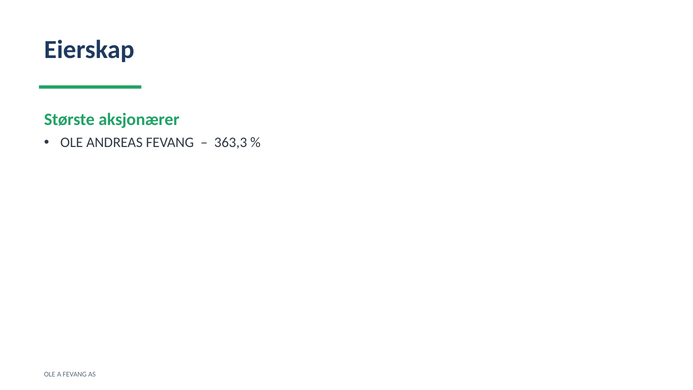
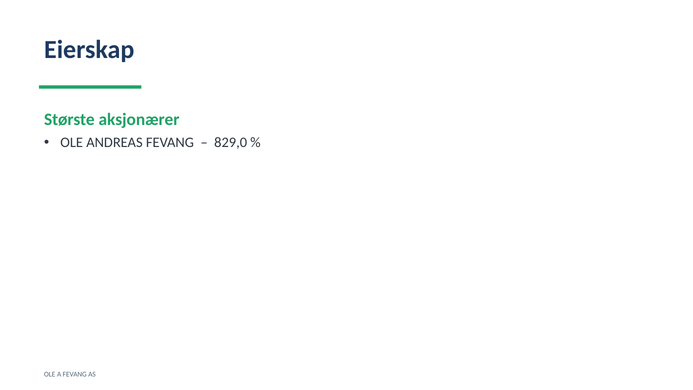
363,3: 363,3 -> 829,0 (231, 143)
